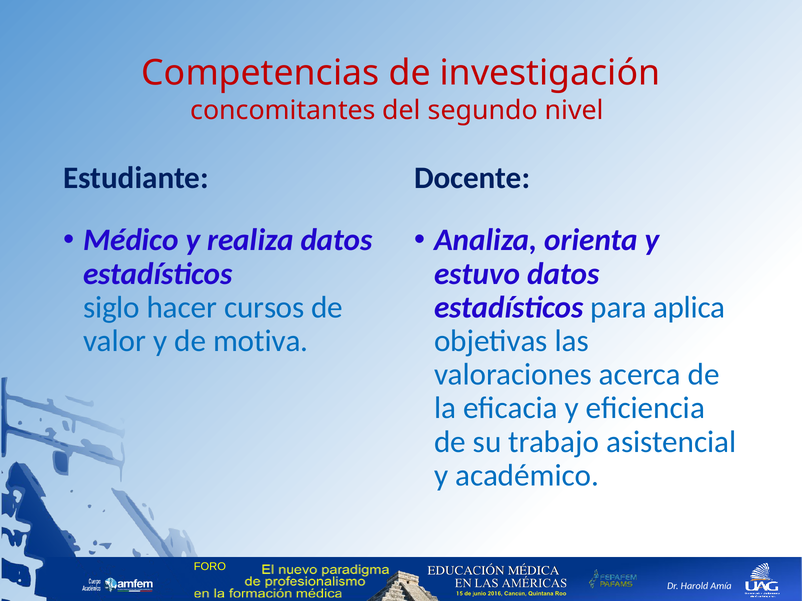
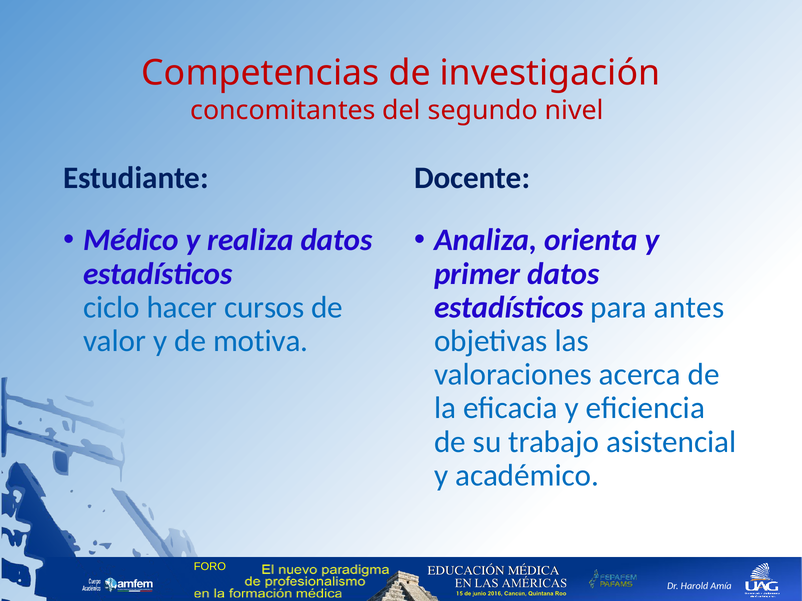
estuvo: estuvo -> primer (477, 274)
siglo: siglo -> ciclo (111, 308)
aplica: aplica -> antes (689, 308)
